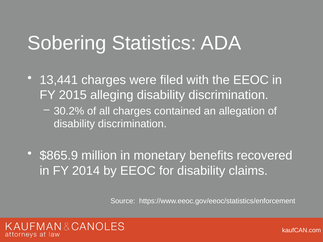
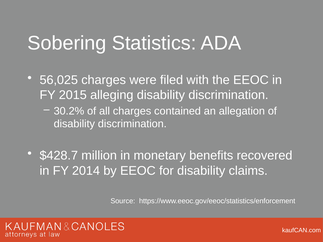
13,441: 13,441 -> 56,025 (59, 80)
$865.9: $865.9 -> $428.7 (59, 156)
